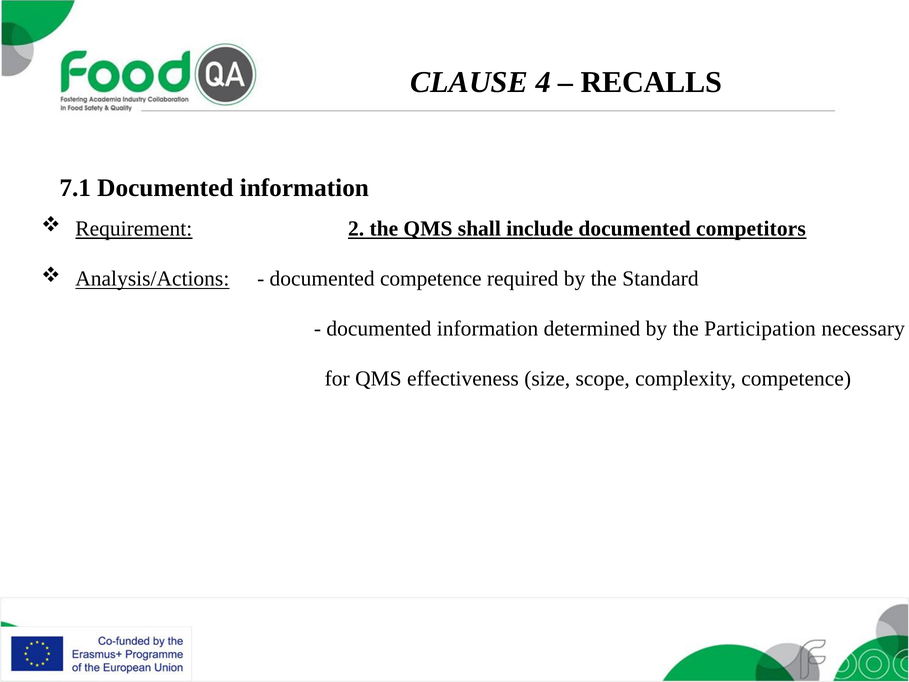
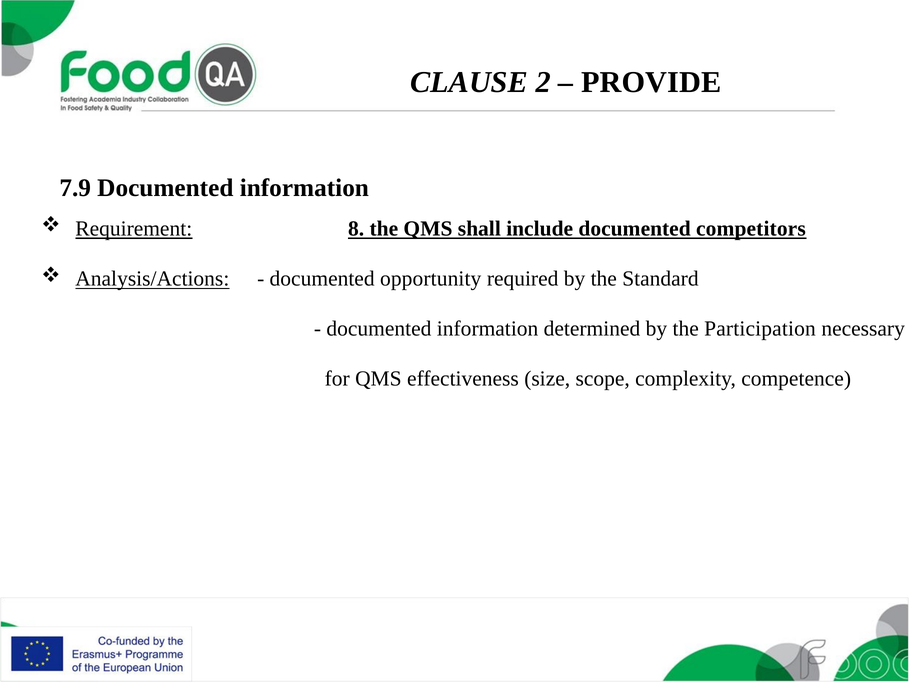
4: 4 -> 2 (543, 82)
RECALLS: RECALLS -> PROVIDE (651, 82)
7.1: 7.1 -> 7.9 (75, 188)
2: 2 -> 8 (356, 229)
documented competence: competence -> opportunity (431, 279)
